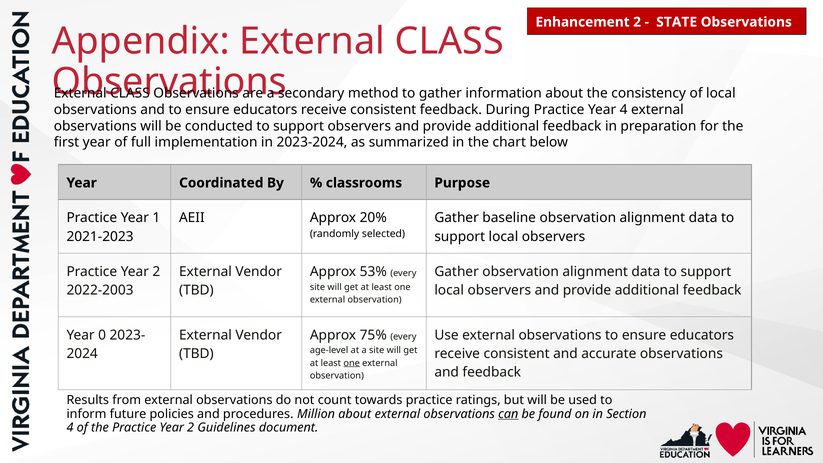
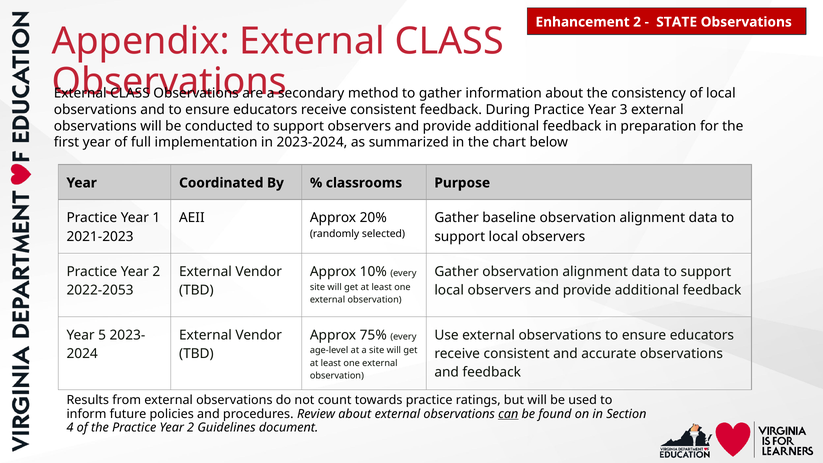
Year 4: 4 -> 3 (624, 110)
53%: 53% -> 10% (373, 272)
2022-2003: 2022-2003 -> 2022-2053 (100, 290)
0: 0 -> 5 (102, 335)
one underline: present -> none (352, 363)
Million: Million -> Review (316, 414)
